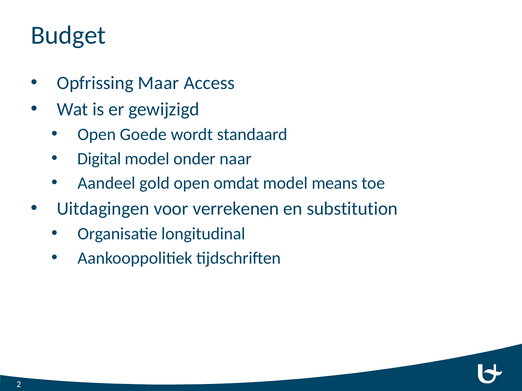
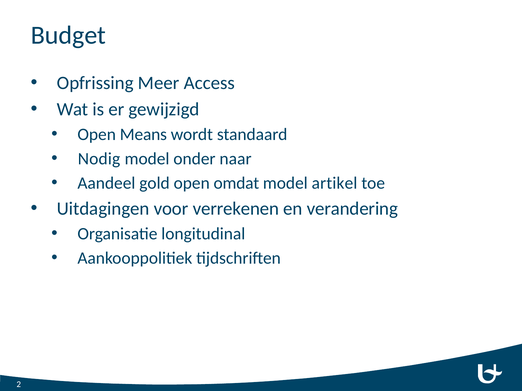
Maar: Maar -> Meer (159, 83)
Goede: Goede -> Means (143, 134)
Digital: Digital -> Nodig (99, 159)
means: means -> artikel (335, 183)
substitution: substitution -> verandering (352, 209)
